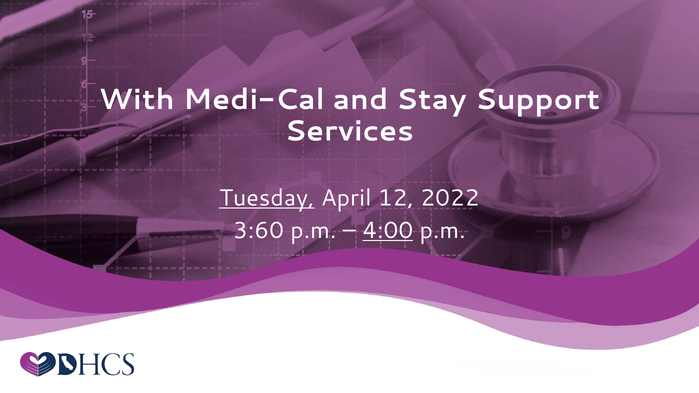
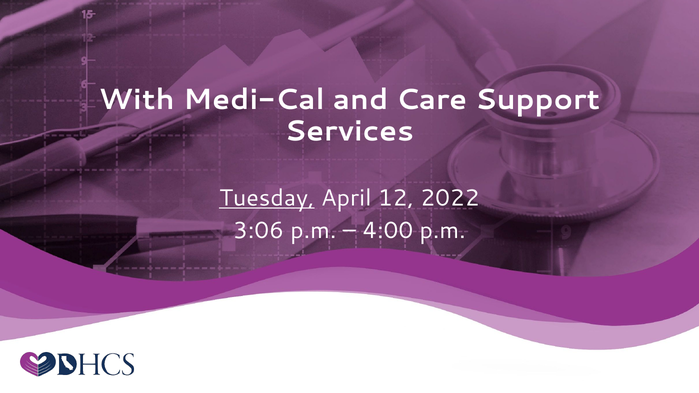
Stay: Stay -> Care (432, 100)
3:60: 3:60 -> 3:06 (259, 231)
4:00 underline: present -> none (388, 231)
